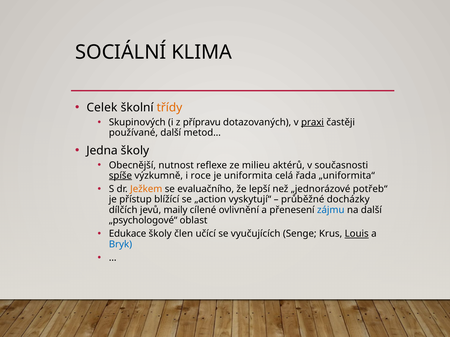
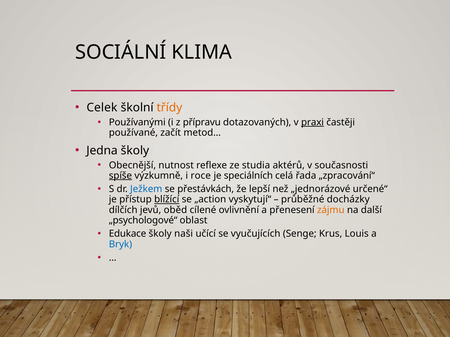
Skupinových: Skupinových -> Používanými (137, 122)
používané další: další -> začít (171, 133)
milieu: milieu -> studia (256, 165)
uniformita: uniformita -> speciálních (248, 176)
„uniformita“: „uniformita“ -> „zpracování“ (347, 176)
Ježkem colour: orange -> blue (146, 189)
evaluačního: evaluačního -> přestávkách (206, 189)
potřeb“: potřeb“ -> určené“ (370, 189)
blížící underline: none -> present (167, 200)
maily: maily -> oběd (175, 210)
zájmu colour: blue -> orange (331, 210)
člen: člen -> naši (184, 234)
Louis underline: present -> none (357, 234)
